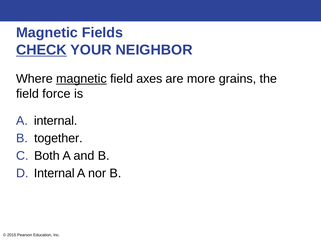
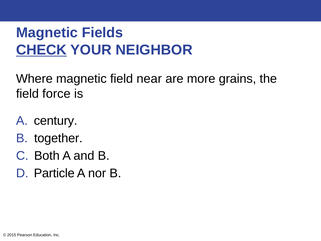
magnetic underline: present -> none (81, 79)
axes: axes -> near (149, 79)
A internal: internal -> century (56, 121)
Internal: Internal -> Particle (54, 173)
